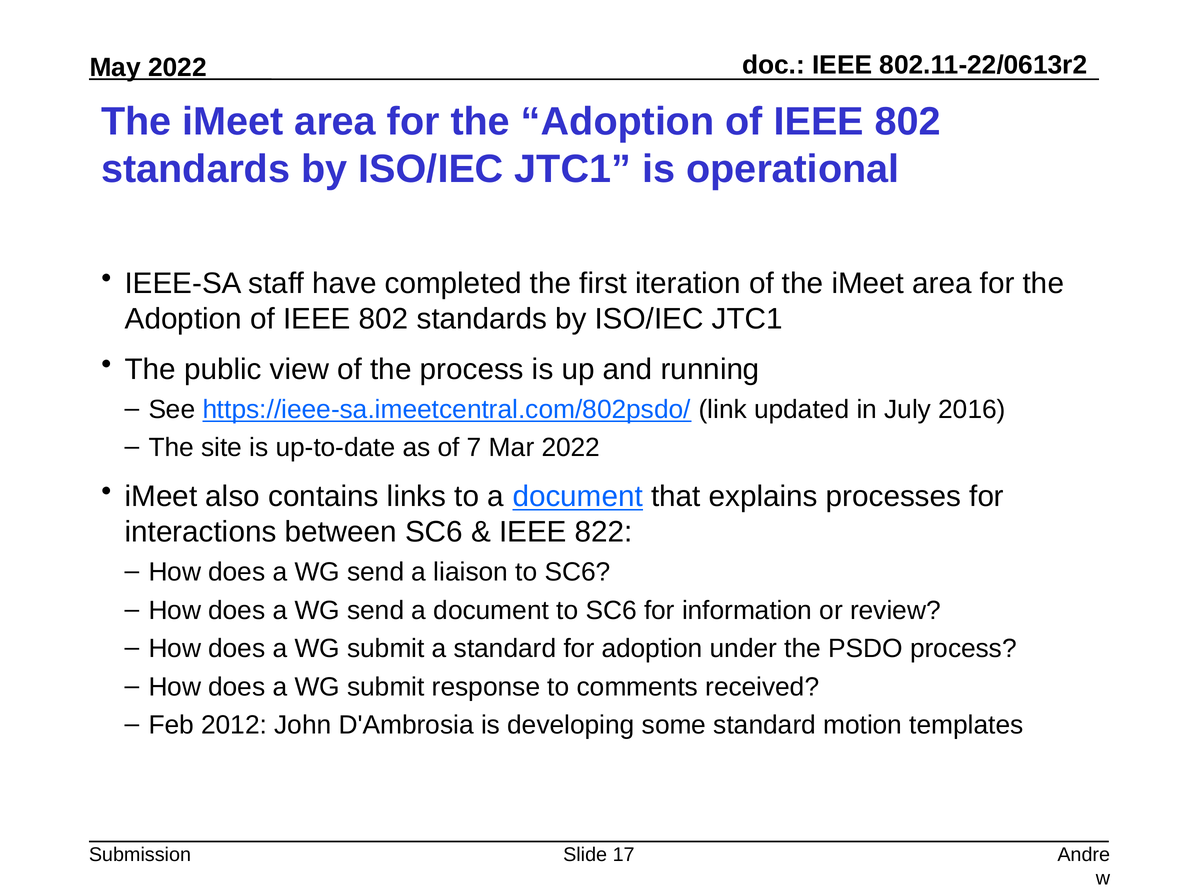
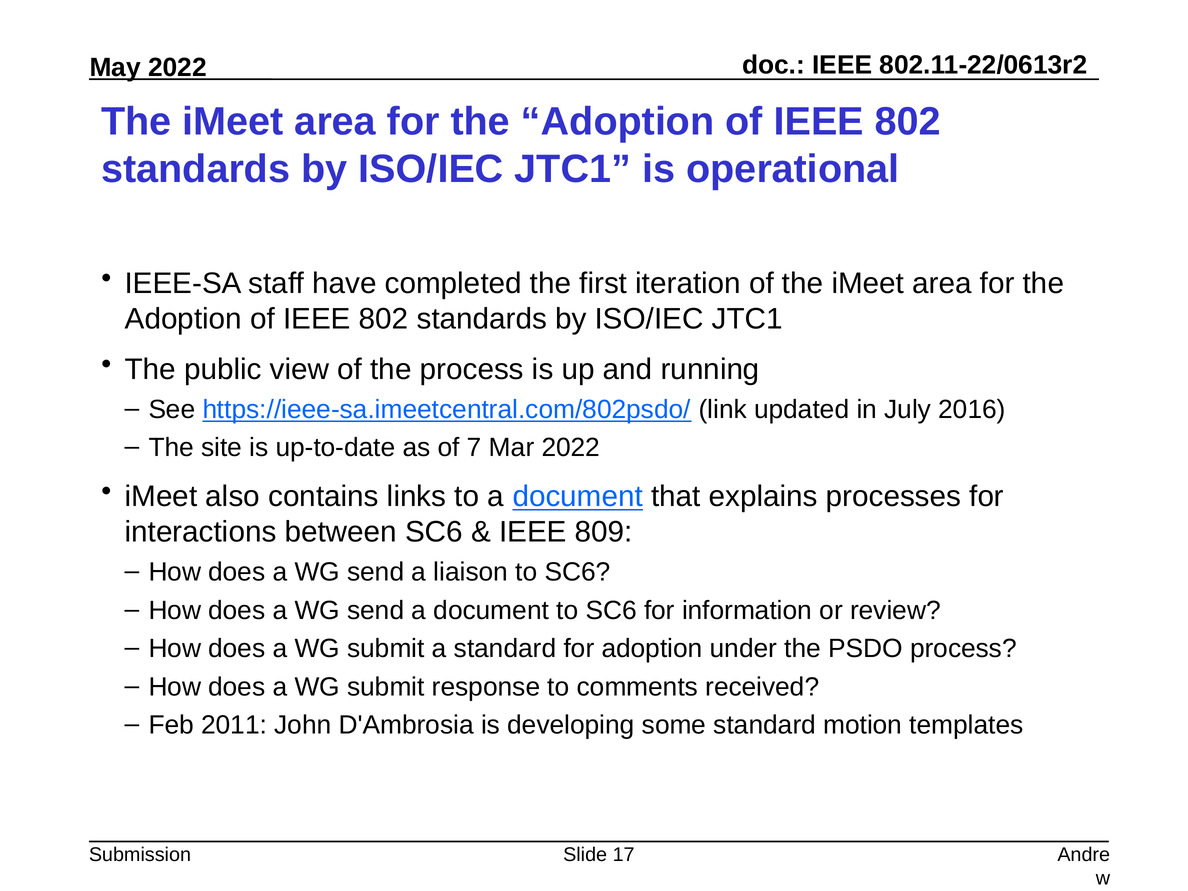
822: 822 -> 809 (604, 532)
2012: 2012 -> 2011 (234, 725)
